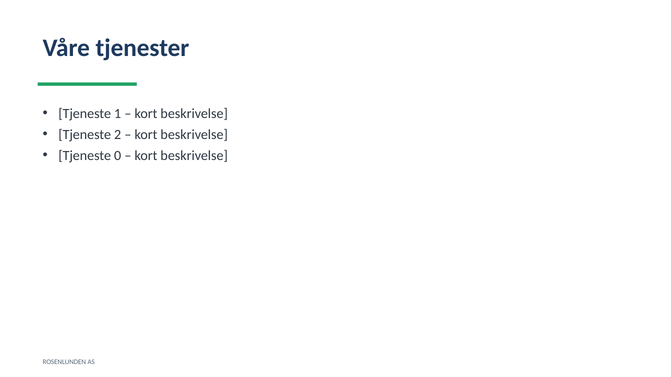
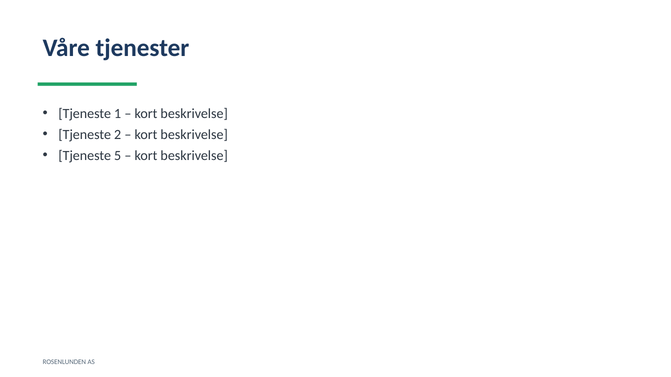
0: 0 -> 5 (118, 156)
